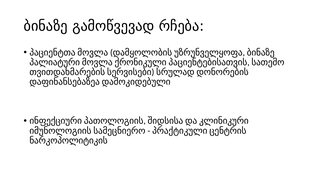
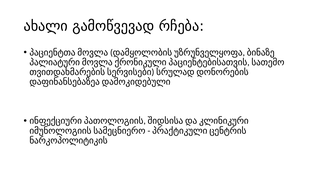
ბინაზე: ბინაზე -> ახალი (46, 26)
